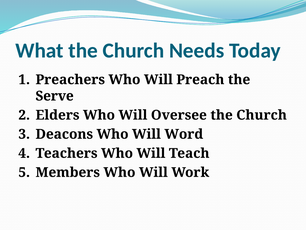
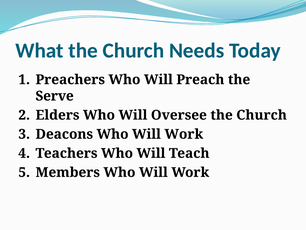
Deacons Who Will Word: Word -> Work (184, 134)
